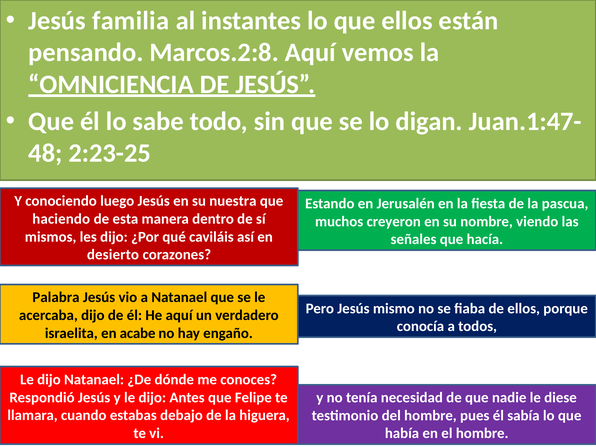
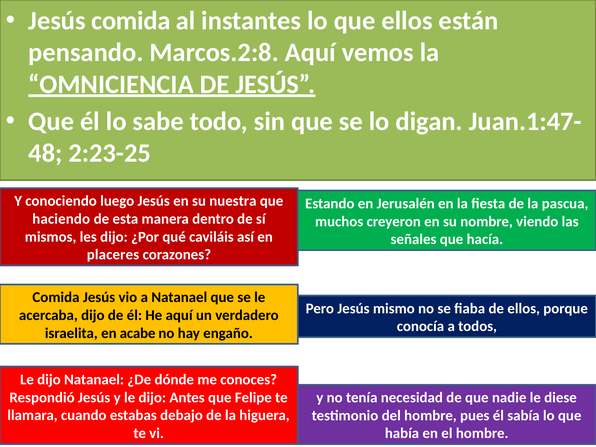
Jesús familia: familia -> comida (131, 21)
desierto: desierto -> placeres (113, 255)
Palabra: Palabra -> Comida (56, 297)
